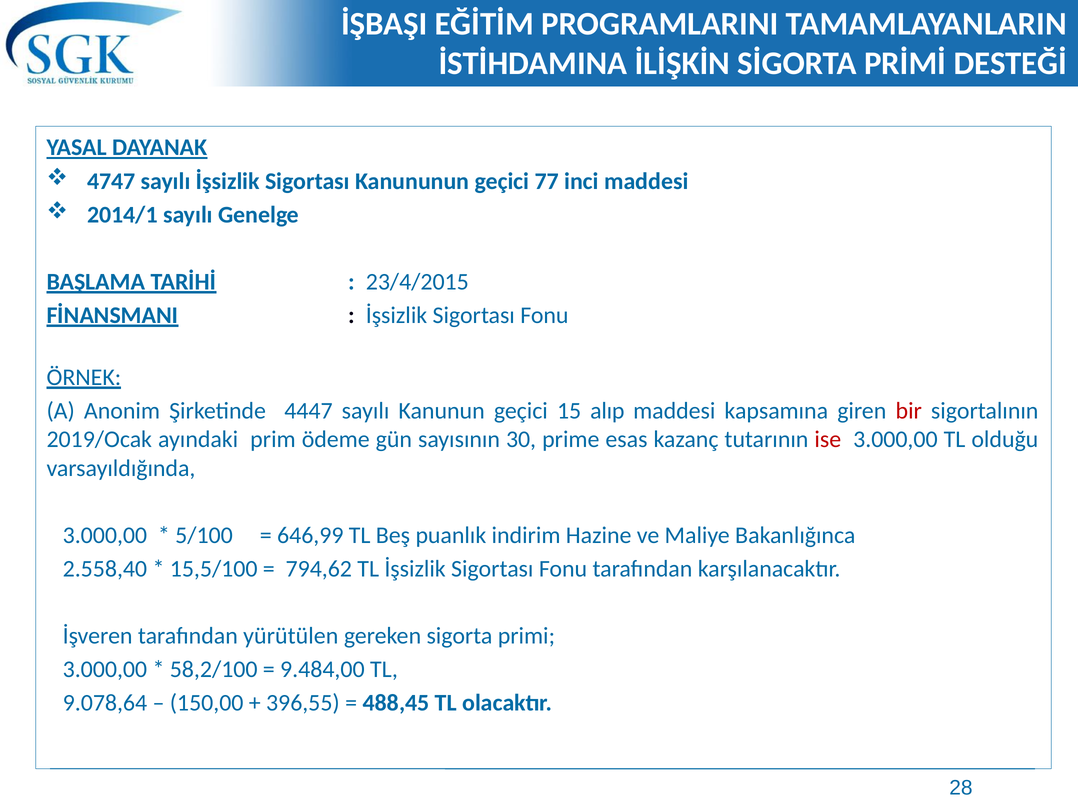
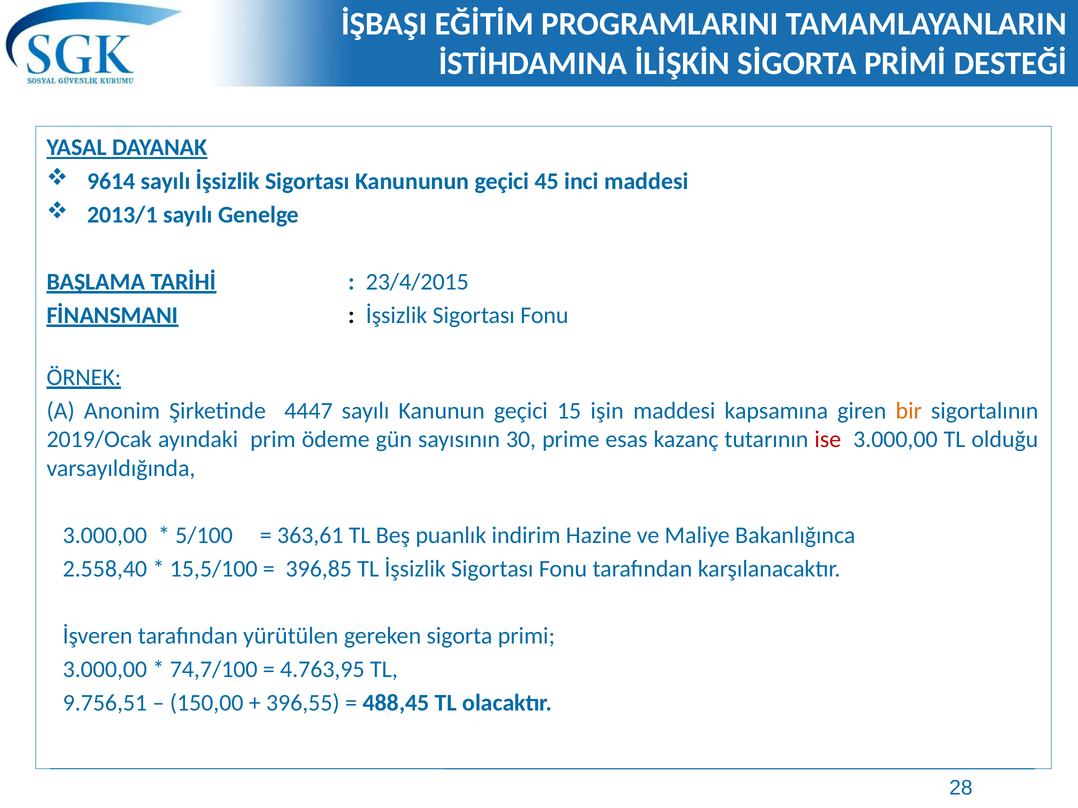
4747: 4747 -> 9614 (111, 181)
77: 77 -> 45 (547, 181)
2014/1: 2014/1 -> 2013/1 (122, 215)
alıp: alıp -> işin (607, 411)
bir colour: red -> orange (909, 411)
646,99: 646,99 -> 363,61 (310, 536)
794,62: 794,62 -> 396,85 (319, 569)
58,2/100: 58,2/100 -> 74,7/100 (214, 670)
9.484,00: 9.484,00 -> 4.763,95 (322, 670)
9.078,64: 9.078,64 -> 9.756,51 (105, 703)
